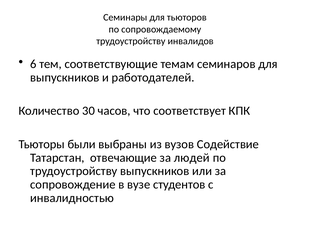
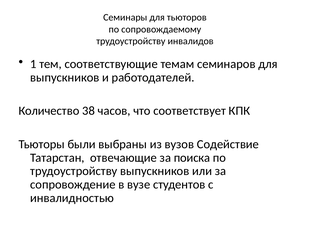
6: 6 -> 1 (33, 64)
30: 30 -> 38 (89, 111)
людей: людей -> поиска (192, 158)
